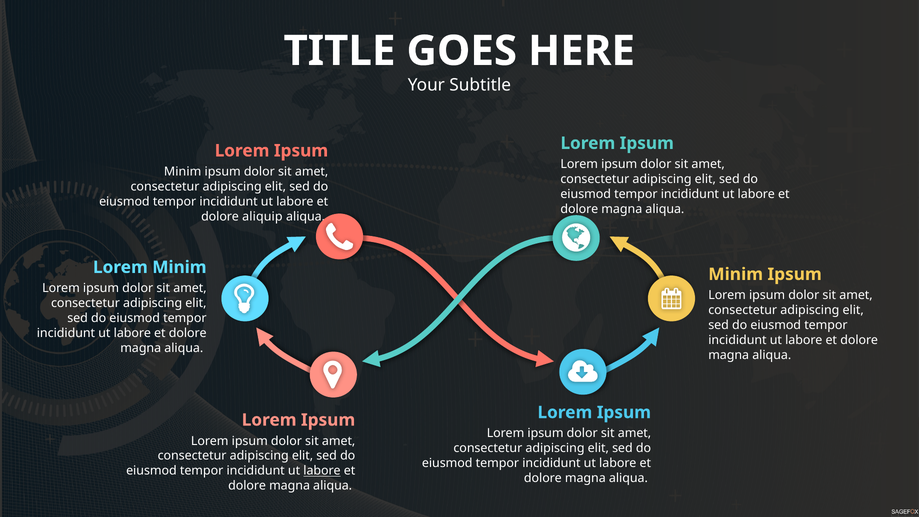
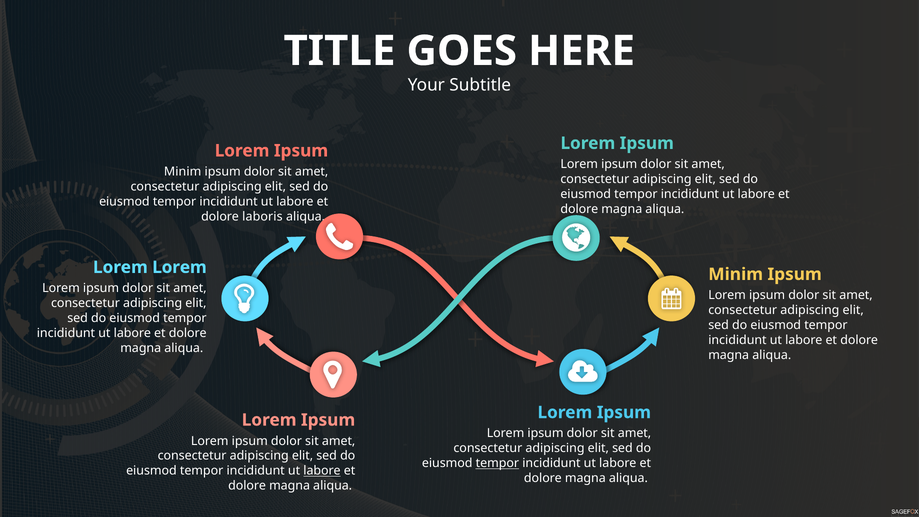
aliquip: aliquip -> laboris (262, 216)
Minim: Minim -> Lorem (179, 267)
tempor underline: none -> present (497, 463)
